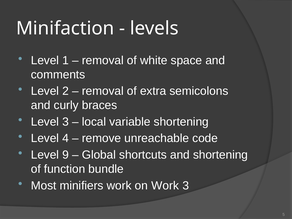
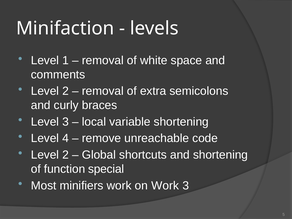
9: 9 -> 2 (66, 155)
bundle: bundle -> special (106, 169)
